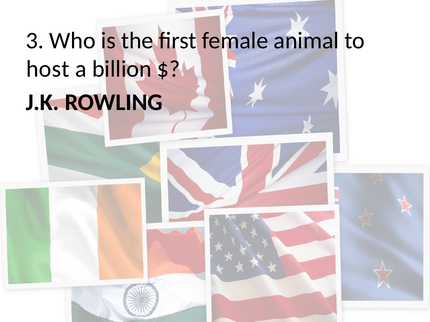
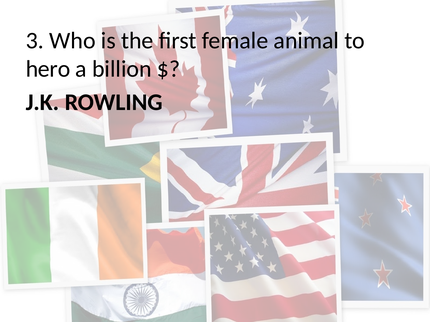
host: host -> hero (48, 69)
